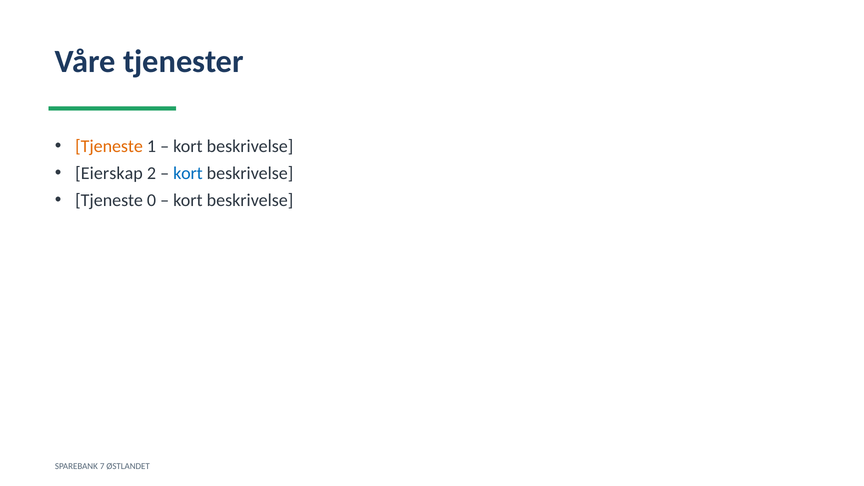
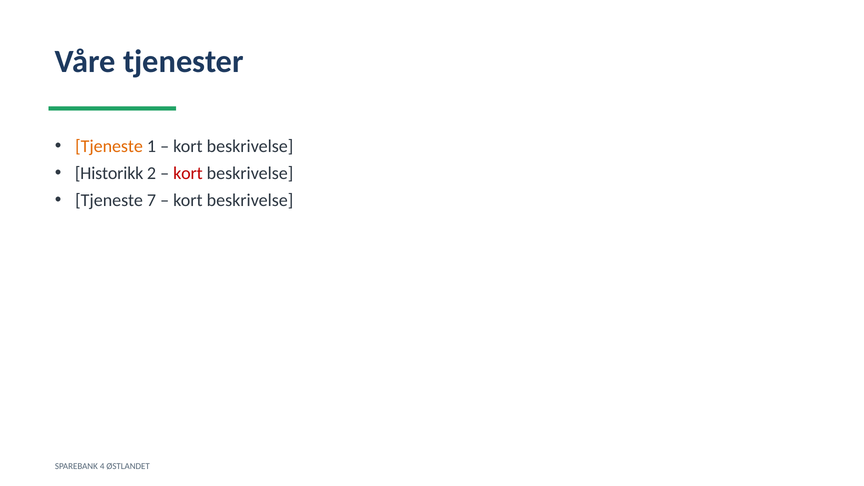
Eierskap: Eierskap -> Historikk (109, 173)
kort colour: blue -> red (188, 173)
0: 0 -> 7 (151, 200)
7: 7 -> 4 (102, 466)
